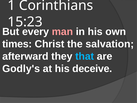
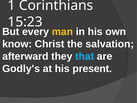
man colour: pink -> yellow (62, 32)
times: times -> know (17, 44)
deceive: deceive -> present (92, 69)
